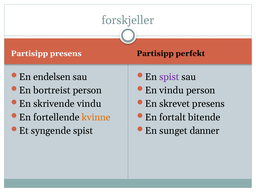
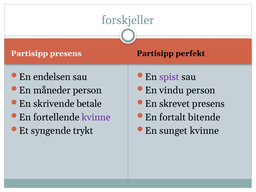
bortreist: bortreist -> måneder (52, 90)
skrivende vindu: vindu -> betale (89, 104)
kvinne colour: orange -> purple (96, 117)
syngende spist: spist -> trykt (83, 131)
sunget danner: danner -> kvinne (204, 131)
